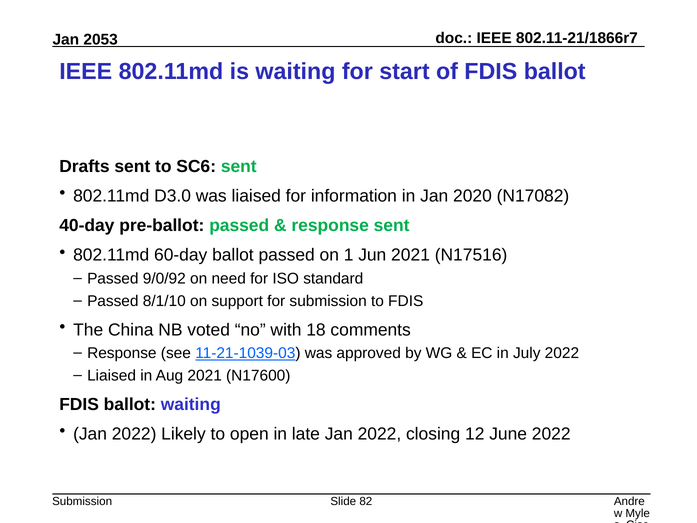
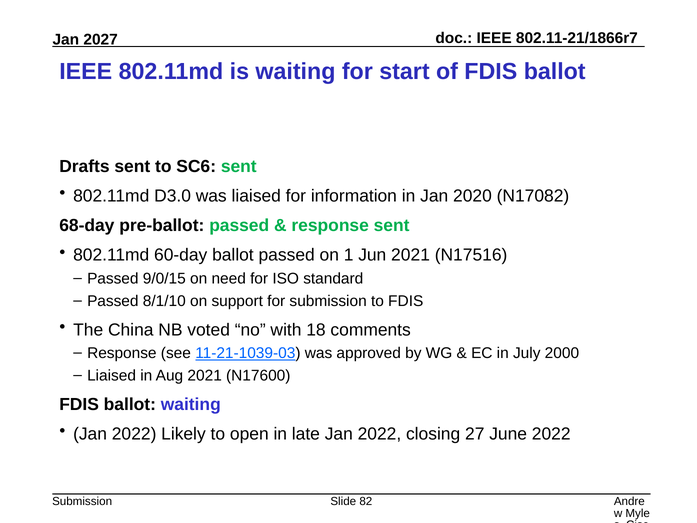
2053: 2053 -> 2027 (101, 40)
40-day: 40-day -> 68-day (87, 225)
9/0/92: 9/0/92 -> 9/0/15 (164, 279)
July 2022: 2022 -> 2000 (562, 353)
12: 12 -> 27 (475, 434)
